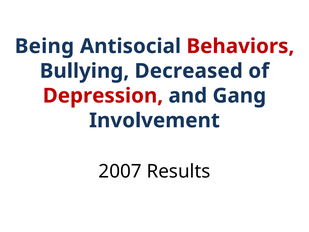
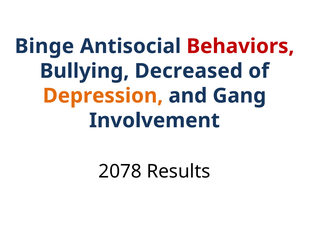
Being: Being -> Binge (44, 46)
Depression colour: red -> orange (103, 96)
2007: 2007 -> 2078 (120, 171)
